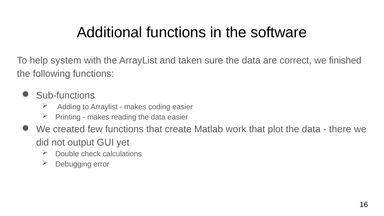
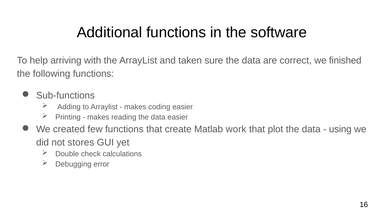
system: system -> arriving (66, 60)
there: there -> using (340, 129)
output: output -> stores (81, 142)
